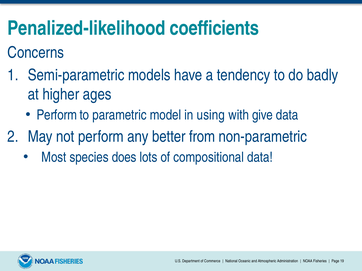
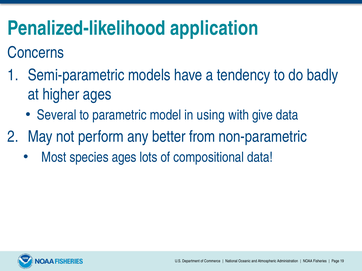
coefficients: coefficients -> application (214, 28)
Perform: Perform -> Several (57, 115)
species does: does -> ages (124, 158)
